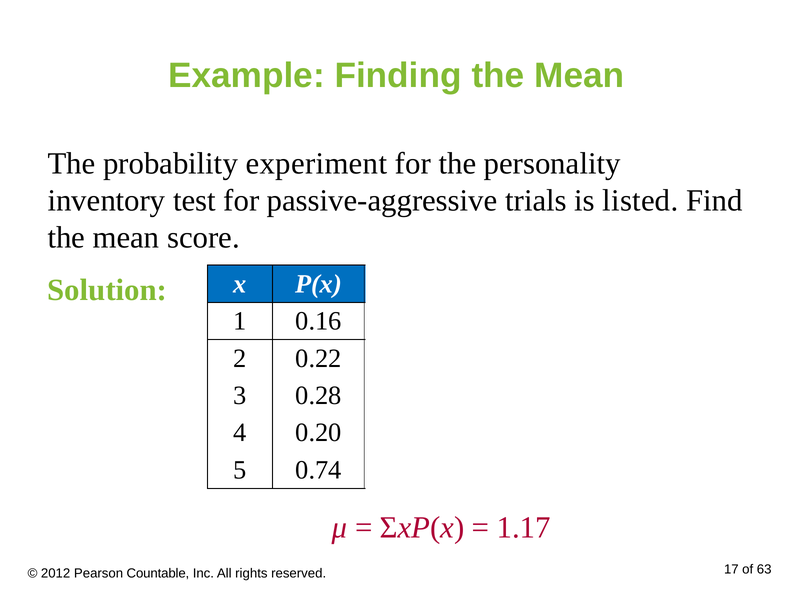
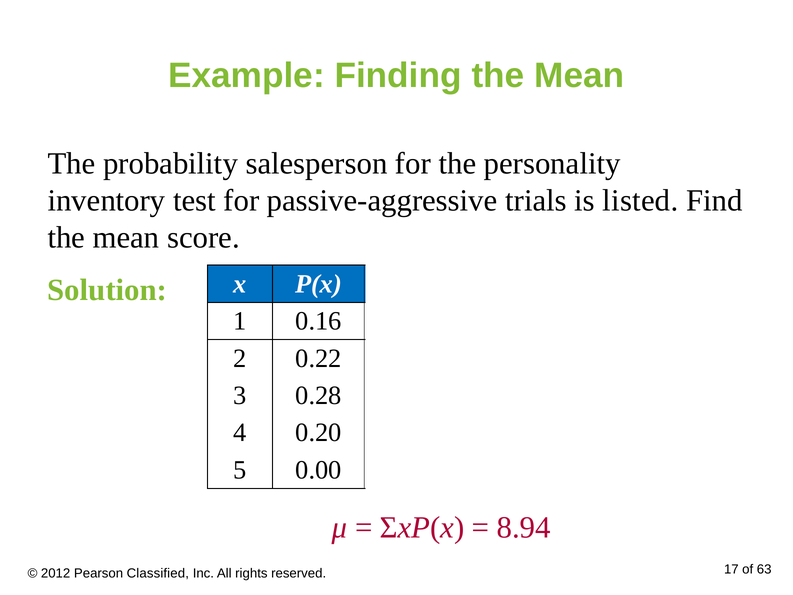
experiment: experiment -> salesperson (317, 163)
0.74: 0.74 -> 0.00 (318, 470)
1.17: 1.17 -> 8.94 (524, 528)
Countable: Countable -> Classified (158, 573)
